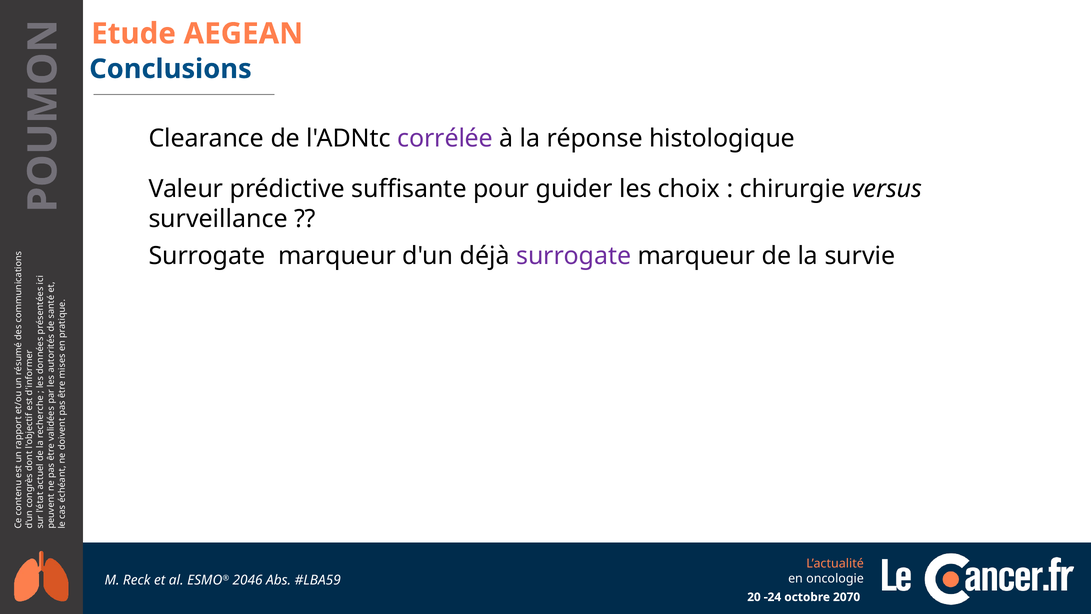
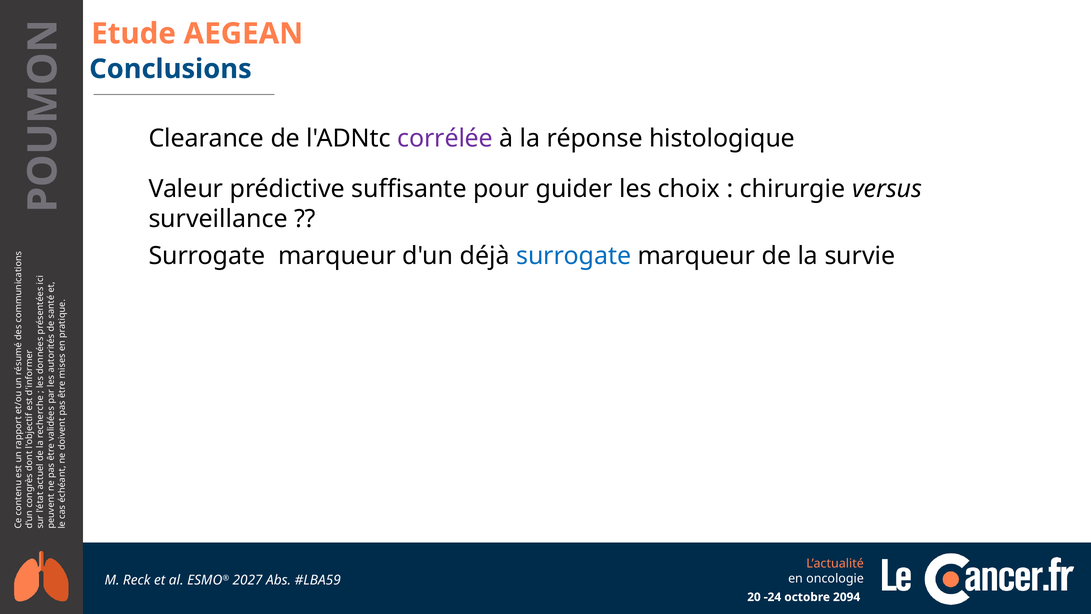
surrogate colour: purple -> blue (574, 256)
2046: 2046 -> 2027 (248, 580)
2070: 2070 -> 2094 (847, 597)
